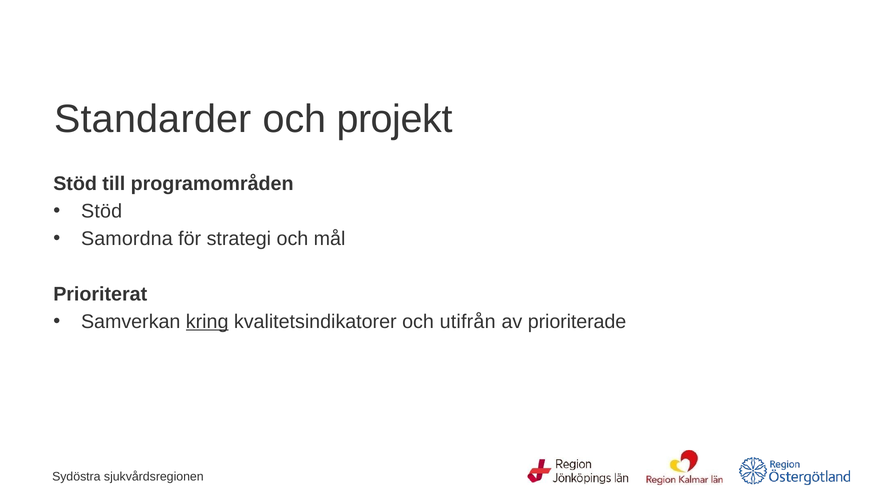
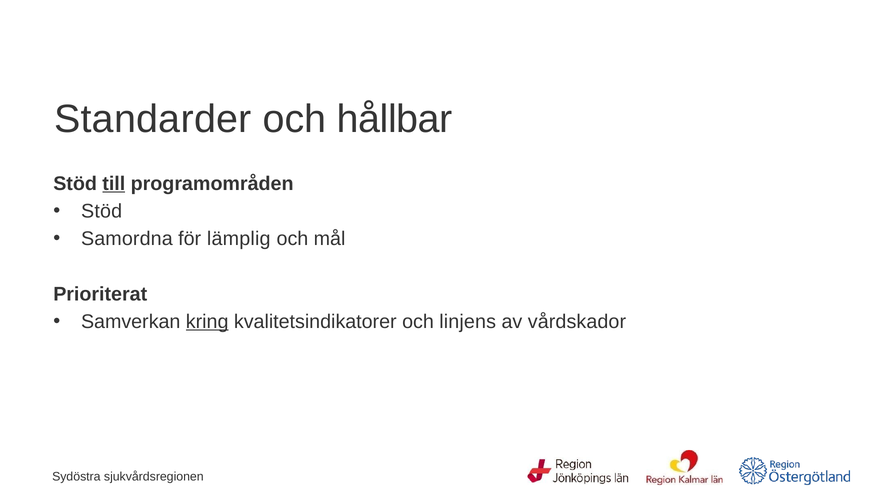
projekt: projekt -> hållbar (395, 119)
till underline: none -> present (114, 183)
strategi: strategi -> lämplig (239, 239)
utifrån: utifrån -> linjens (468, 321)
prioriterade: prioriterade -> vårdskador (577, 321)
